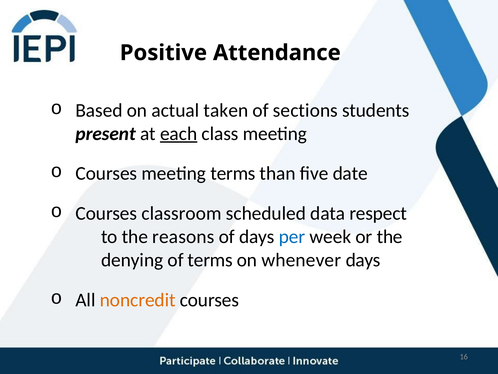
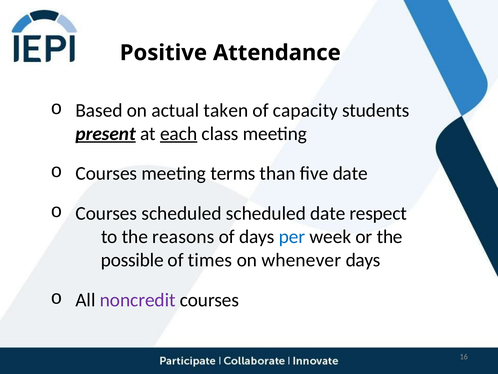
sections: sections -> capacity (305, 110)
present underline: none -> present (106, 133)
Courses classroom: classroom -> scheduled (182, 213)
scheduled data: data -> date (328, 213)
denying: denying -> possible (132, 260)
of terms: terms -> times (210, 260)
noncredit colour: orange -> purple (138, 300)
